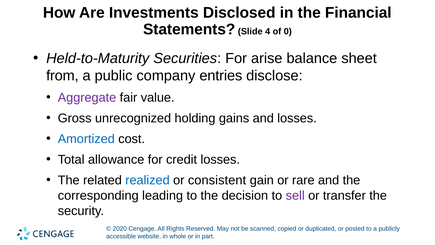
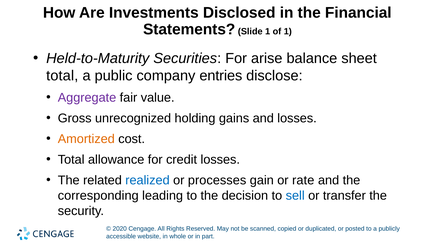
Slide 4: 4 -> 1 (268, 31)
of 0: 0 -> 1 (288, 31)
from: from -> total (62, 76)
Amortized colour: blue -> orange (86, 139)
consistent: consistent -> processes (217, 180)
rare: rare -> rate (303, 180)
sell colour: purple -> blue (295, 195)
